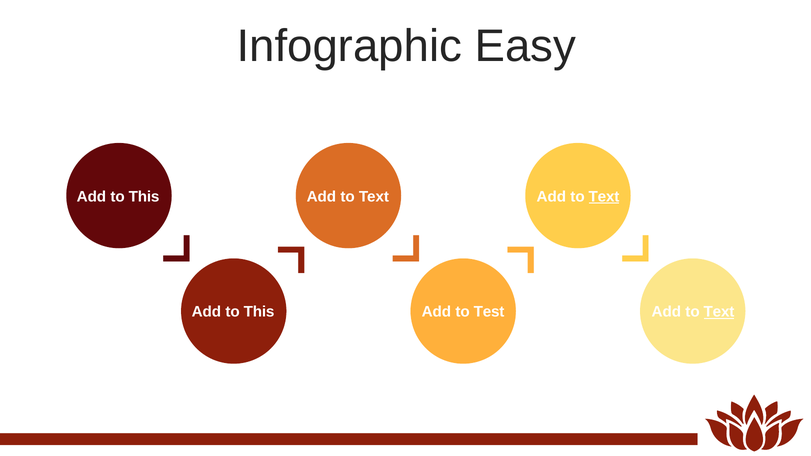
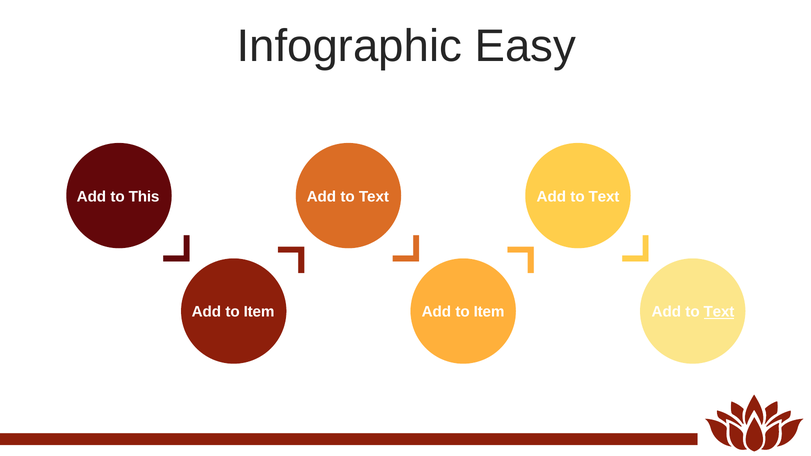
Text underline: present -> none (604, 197)
This: This -> Item (259, 312)
Test: Test -> Item (489, 312)
